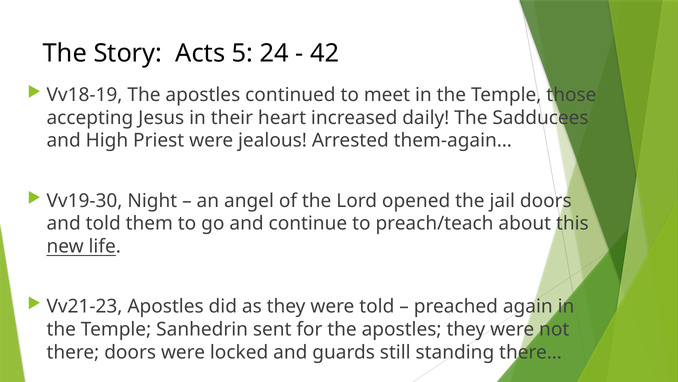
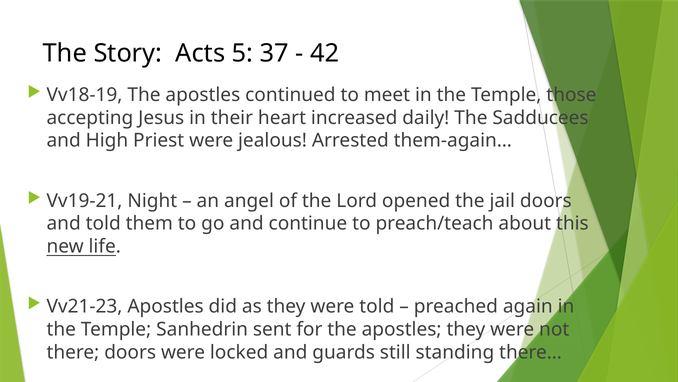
24: 24 -> 37 (274, 53)
Vv19-30: Vv19-30 -> Vv19-21 (85, 200)
